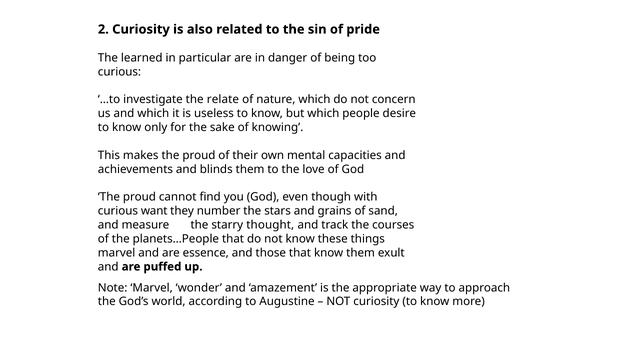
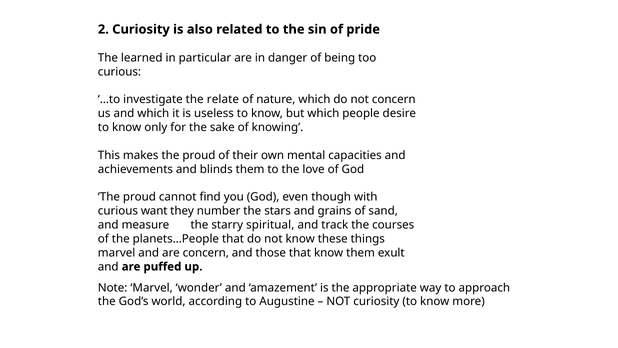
thought: thought -> spiritual (270, 225)
are essence: essence -> concern (206, 252)
